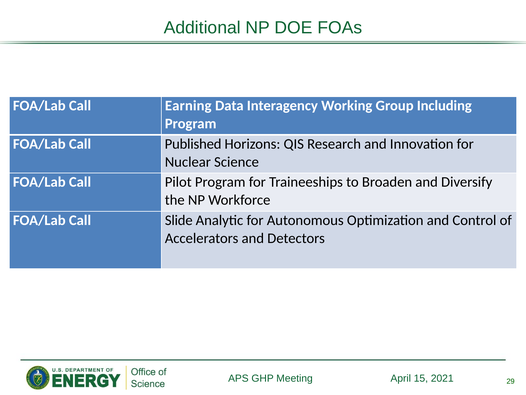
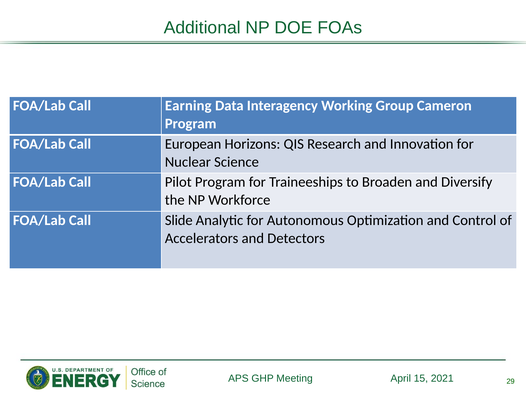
Including: Including -> Cameron (444, 106)
Published: Published -> European (193, 144)
